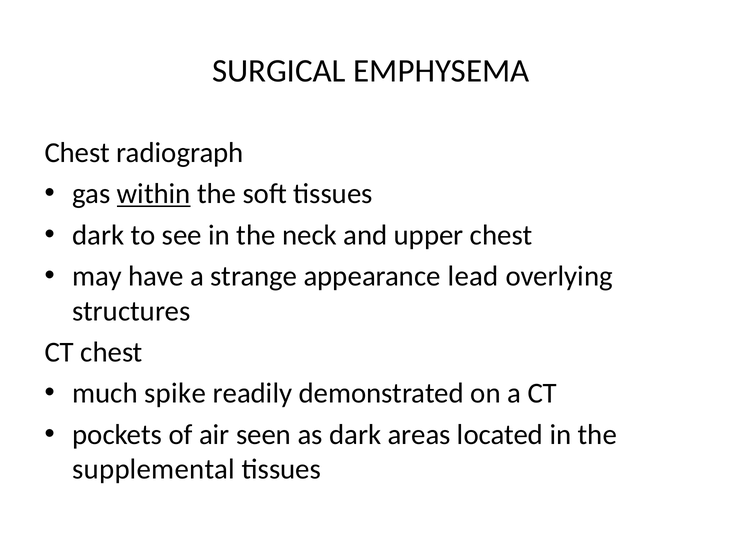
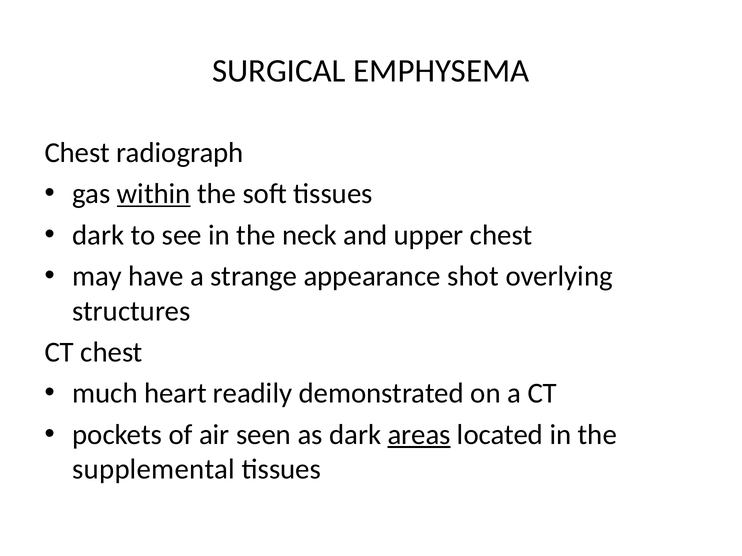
lead: lead -> shot (473, 277)
spike: spike -> heart (175, 394)
areas underline: none -> present (419, 435)
